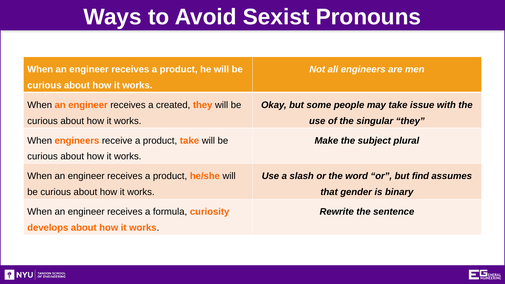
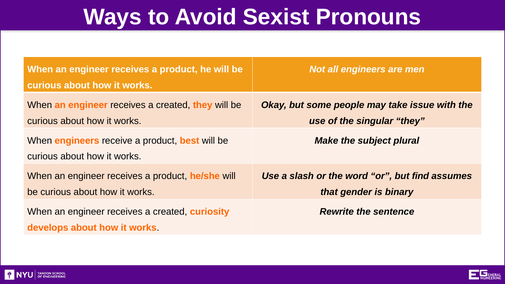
product take: take -> best (190, 141)
formula: formula -> created (170, 212)
